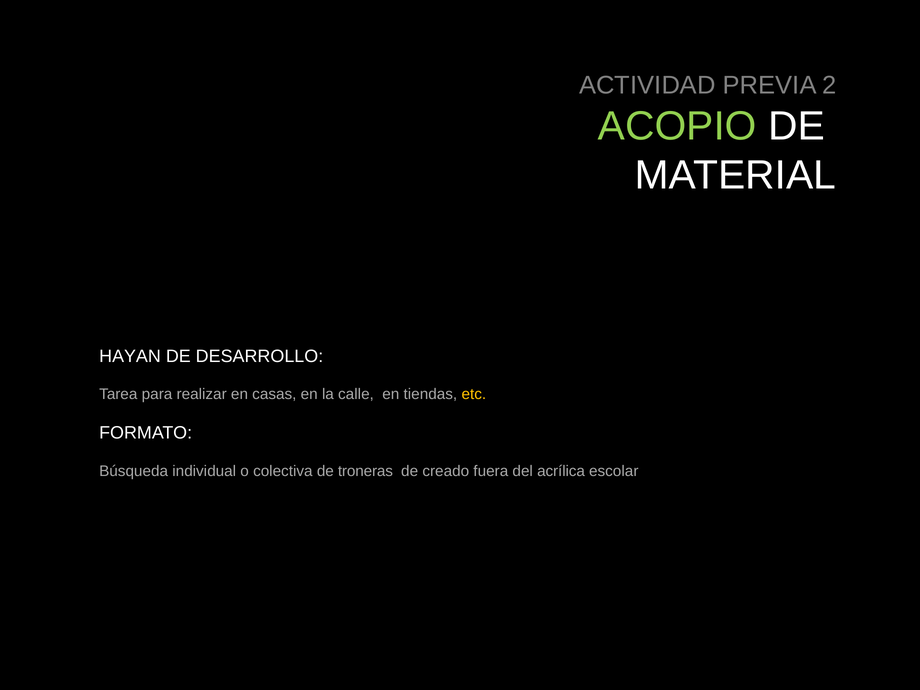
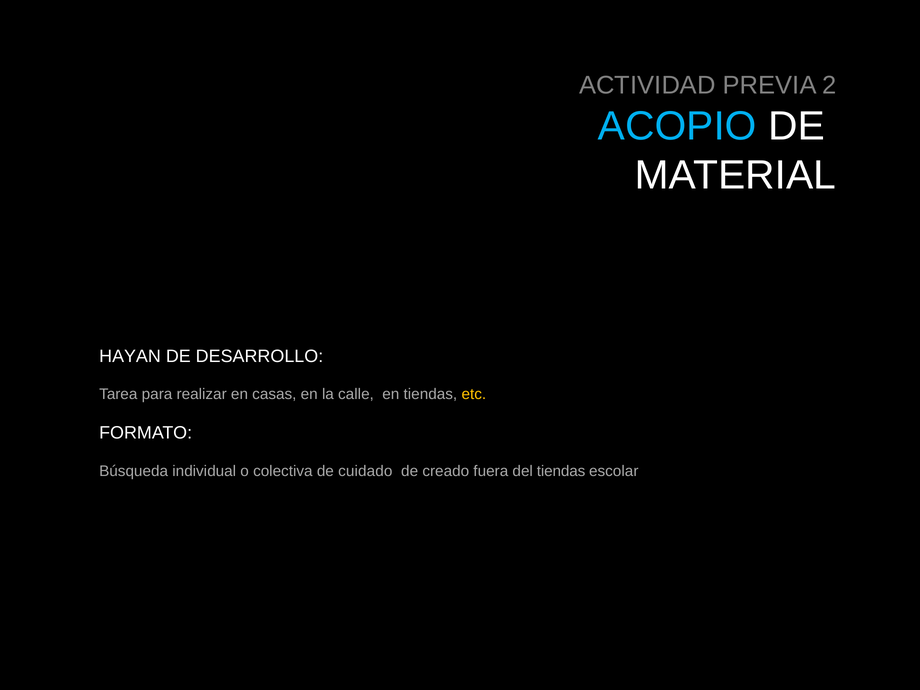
ACOPIO colour: light green -> light blue (677, 126)
troneras: troneras -> cuidado (365, 471)
del acrílica: acrílica -> tiendas (561, 471)
